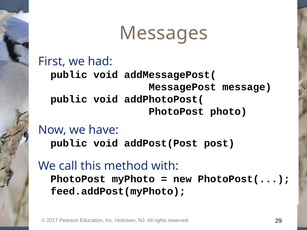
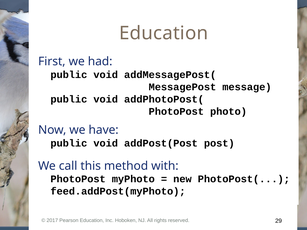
Messages: Messages -> Education (164, 33)
